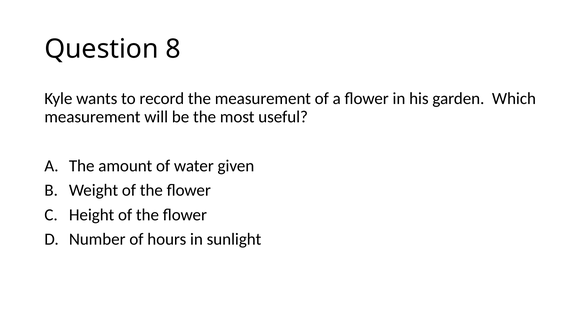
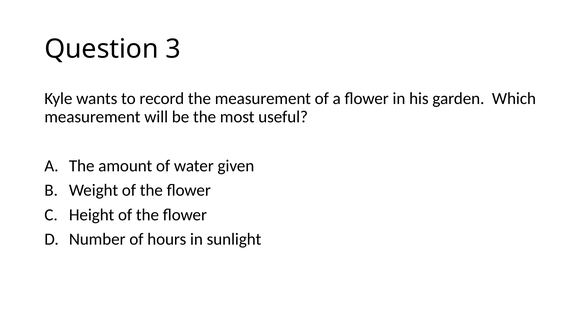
8: 8 -> 3 (173, 49)
